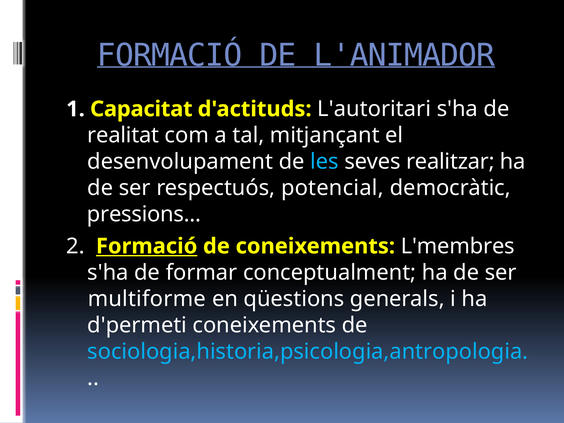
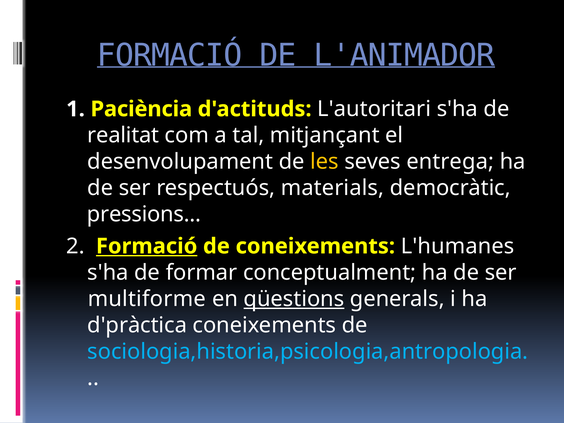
Capacitat: Capacitat -> Paciència (141, 109)
les colour: light blue -> yellow (324, 162)
realitzar: realitzar -> entrega (450, 162)
potencial: potencial -> materials (332, 188)
L'membres: L'membres -> L'humanes (458, 246)
qüestions underline: none -> present (294, 299)
d'permeti: d'permeti -> d'pràctica (137, 325)
